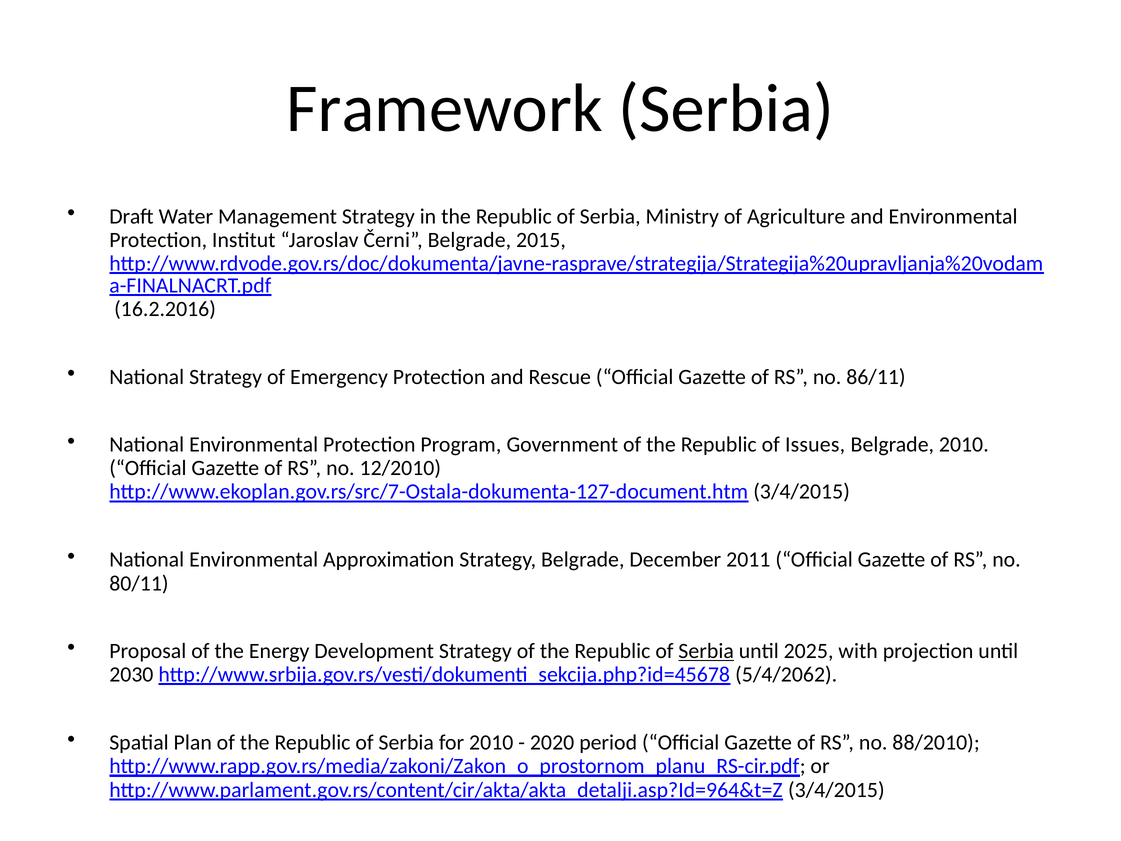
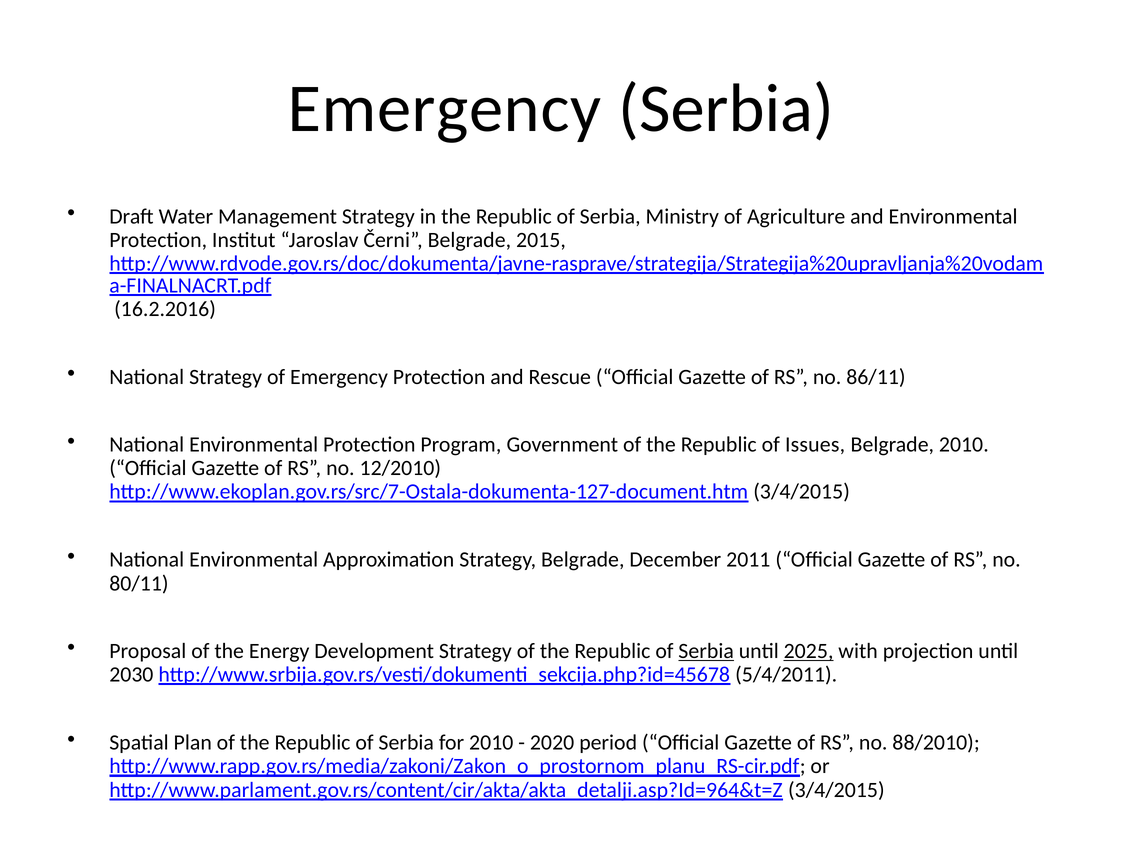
Framework: Framework -> Emergency (444, 109)
2025 underline: none -> present (809, 651)
5/4/2062: 5/4/2062 -> 5/4/2011 (786, 674)
